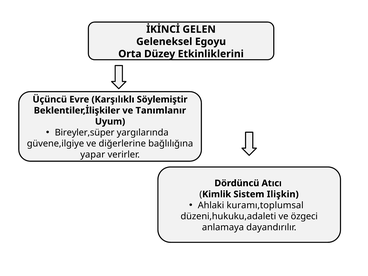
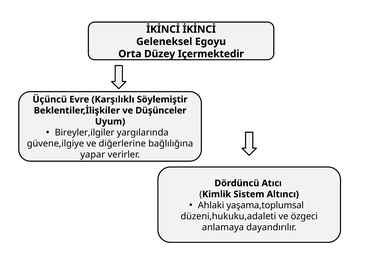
İKİNCİ GELEN: GELEN -> İKİNCİ (199, 29)
Etkinliklerini: Etkinliklerini -> Içermektedir (211, 54)
Tanımlanır: Tanımlanır -> Düşünceler (161, 110)
Bireyler,süper: Bireyler,süper -> Bireyler,ilgiler (85, 133)
Ilişkin: Ilişkin -> Altıncı (283, 194)
kuramı,toplumsal: kuramı,toplumsal -> yaşama,toplumsal (265, 205)
